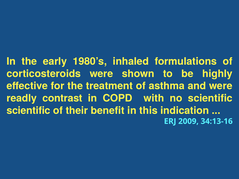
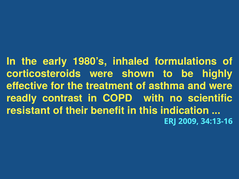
scientific: scientific -> resistant (28, 111)
